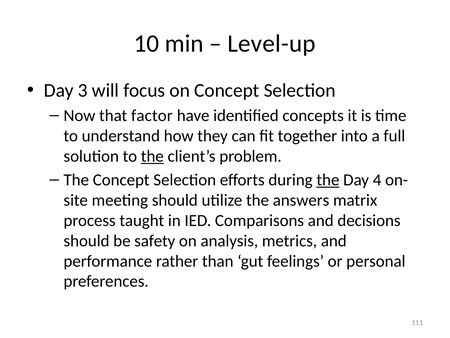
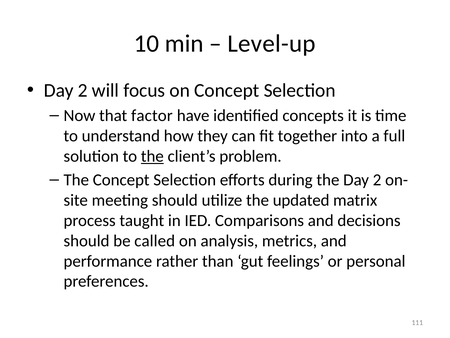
3: 3 -> 2 (83, 90)
the underline: present -> none (328, 180)
4: 4 -> 2 (377, 180)
answers: answers -> updated (301, 200)
safety: safety -> called (155, 240)
